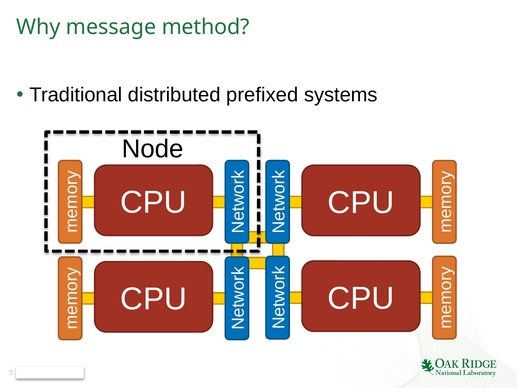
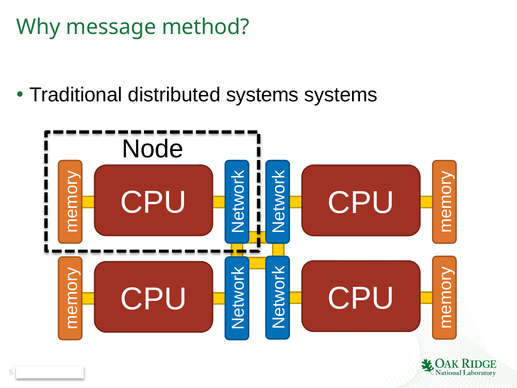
distributed prefixed: prefixed -> systems (262, 95)
